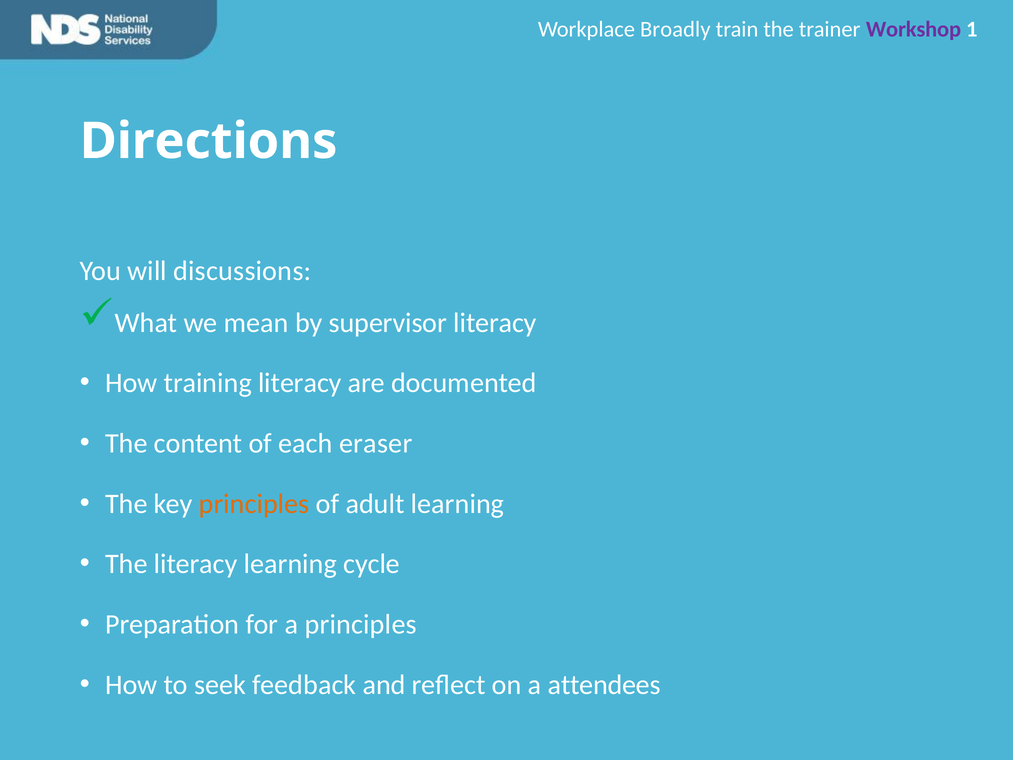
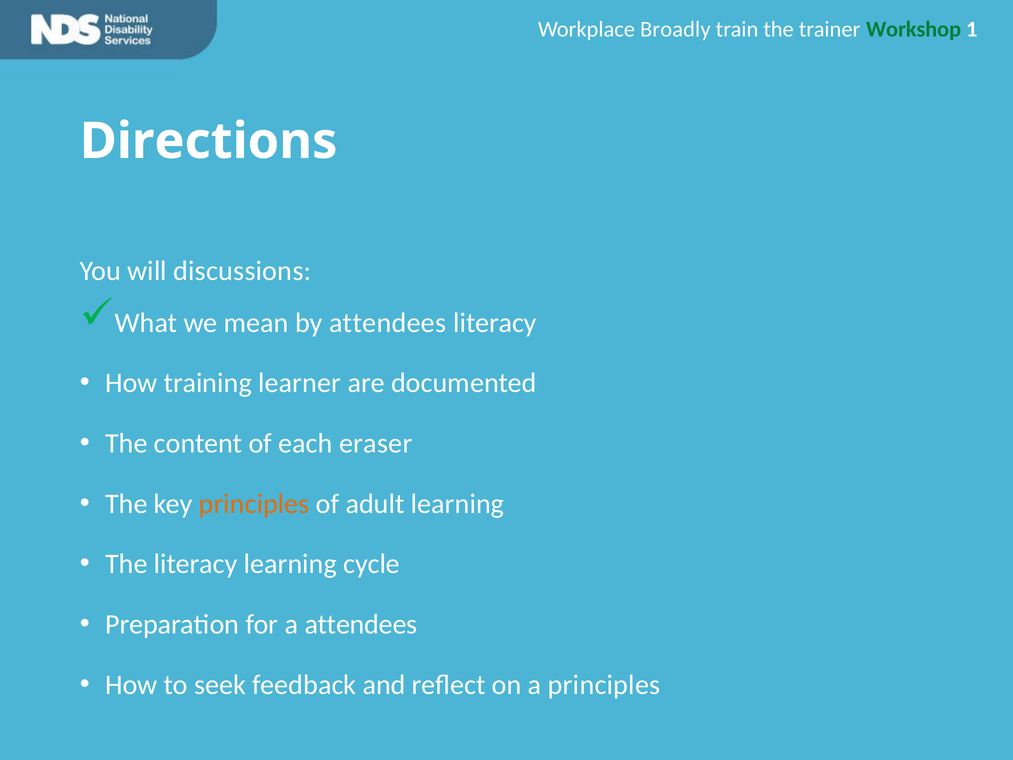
Workshop colour: purple -> green (913, 29)
by supervisor: supervisor -> attendees (388, 323)
training literacy: literacy -> learner (300, 383)
a principles: principles -> attendees (361, 624)
a attendees: attendees -> principles (604, 685)
